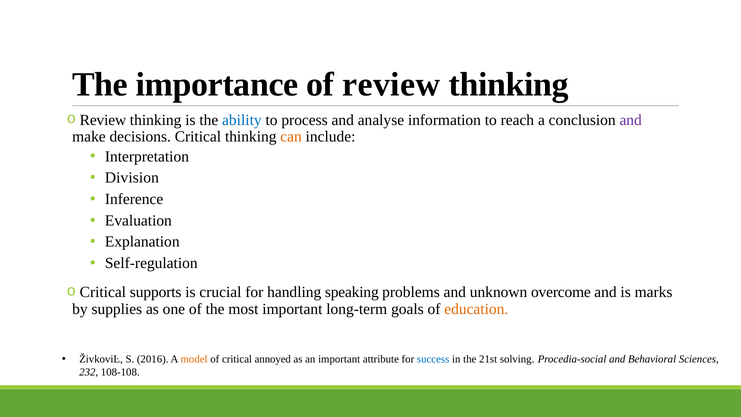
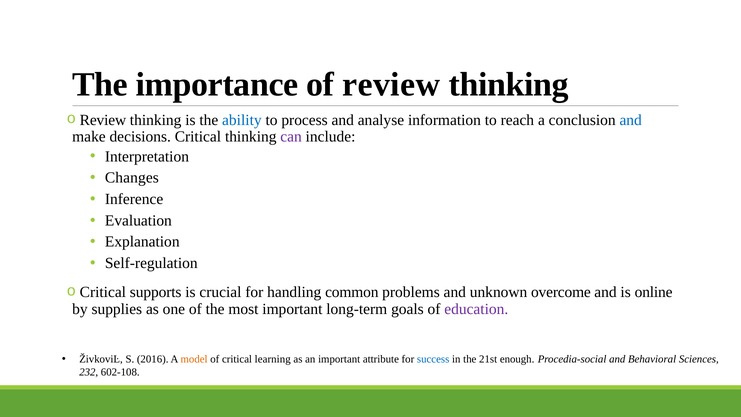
and colour: purple -> blue (631, 120)
can colour: orange -> purple (291, 137)
Division: Division -> Changes (132, 178)
speaking: speaking -> common (352, 292)
marks: marks -> online (654, 292)
education colour: orange -> purple (476, 309)
annoyed: annoyed -> learning (273, 359)
solving: solving -> enough (517, 359)
108-108: 108-108 -> 602-108 (120, 372)
